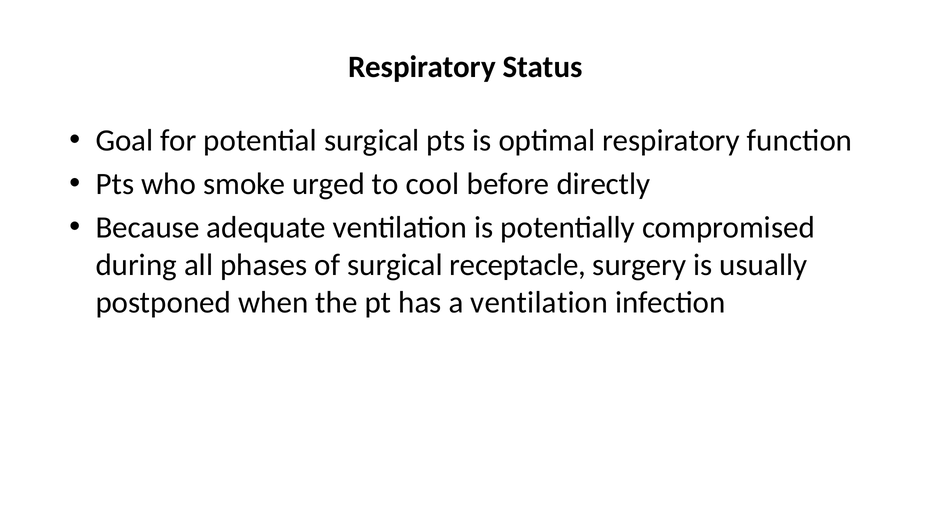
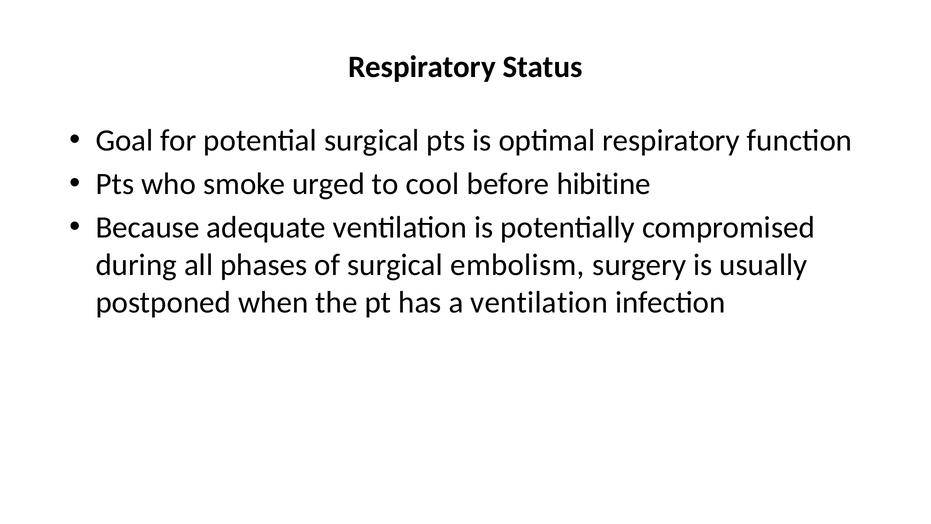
directly: directly -> hibitine (603, 184)
receptacle: receptacle -> embolism (517, 265)
